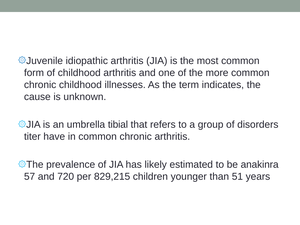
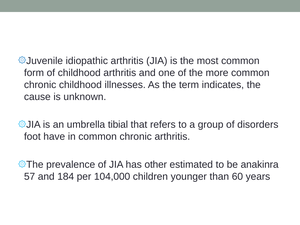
titer: titer -> foot (32, 137)
likely: likely -> other (156, 165)
720: 720 -> 184 (66, 177)
829,215: 829,215 -> 104,000 (112, 177)
51: 51 -> 60 (237, 177)
